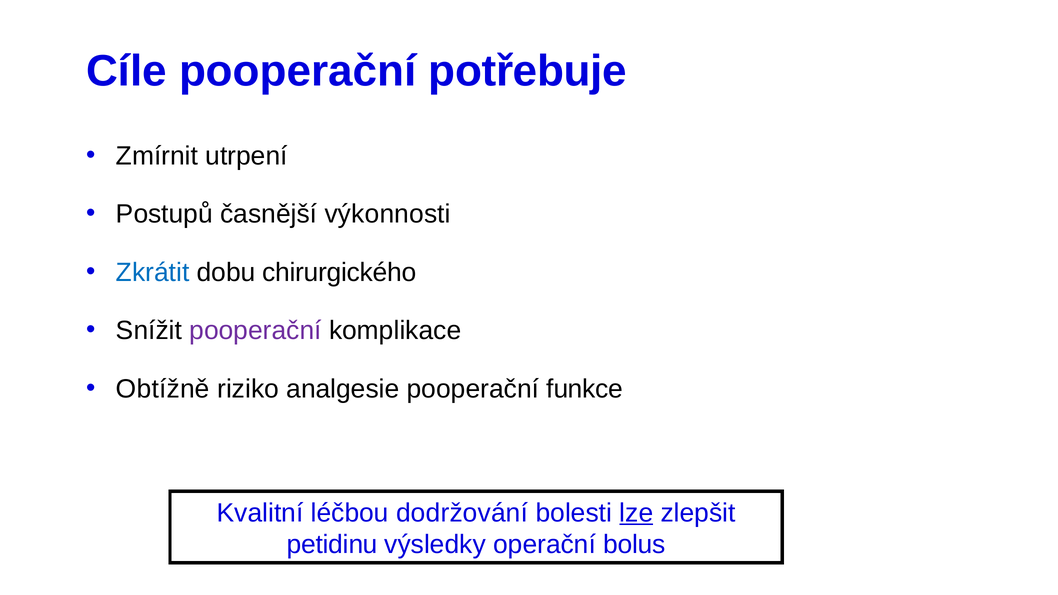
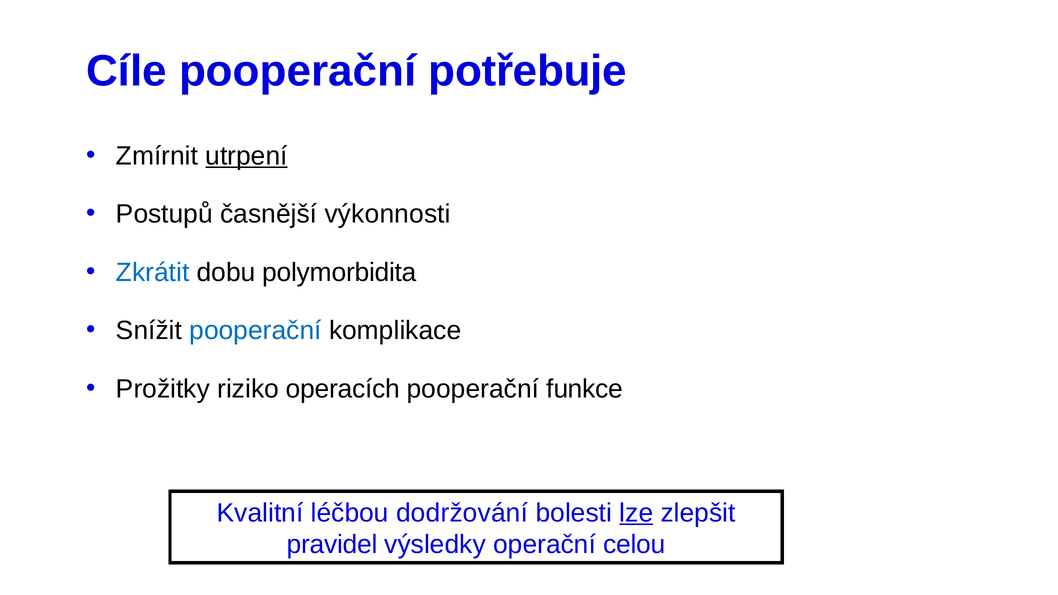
utrpení underline: none -> present (247, 156)
chirurgického: chirurgického -> polymorbidita (339, 272)
pooperační colour: purple -> blue (256, 331)
Obtížně: Obtížně -> Prožitky (163, 389)
analgesie: analgesie -> operacích (343, 389)
petidinu: petidinu -> pravidel (332, 545)
bolus: bolus -> celou (634, 545)
